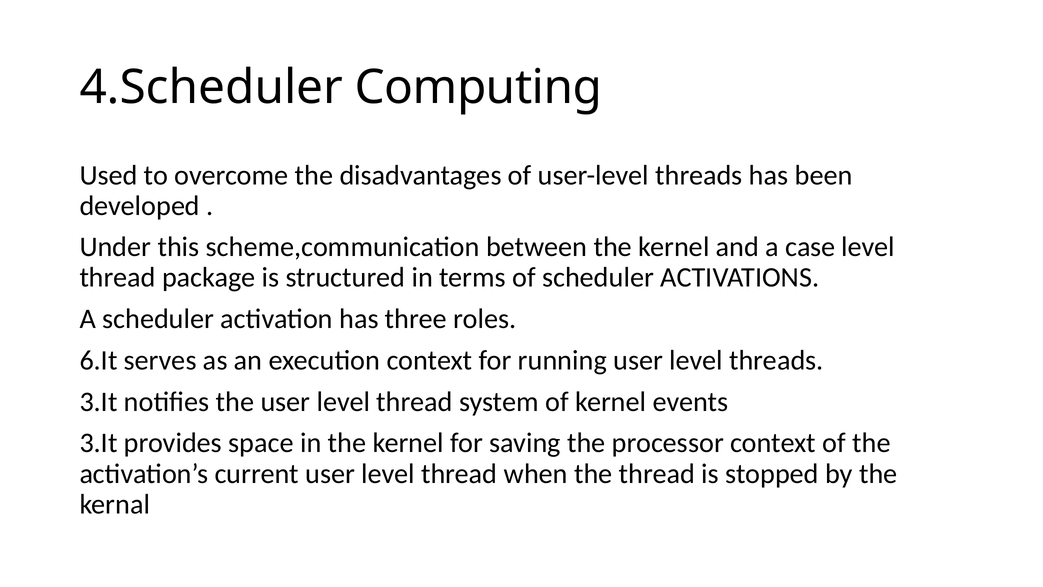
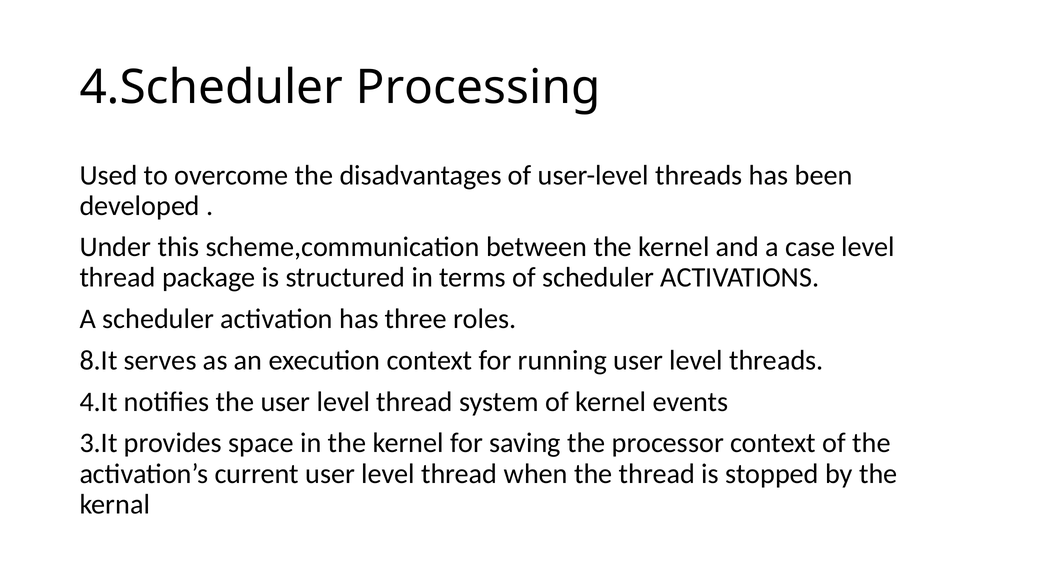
Computing: Computing -> Processing (478, 88)
6.It: 6.It -> 8.It (98, 360)
3.It: 3.It -> 4.It (98, 402)
